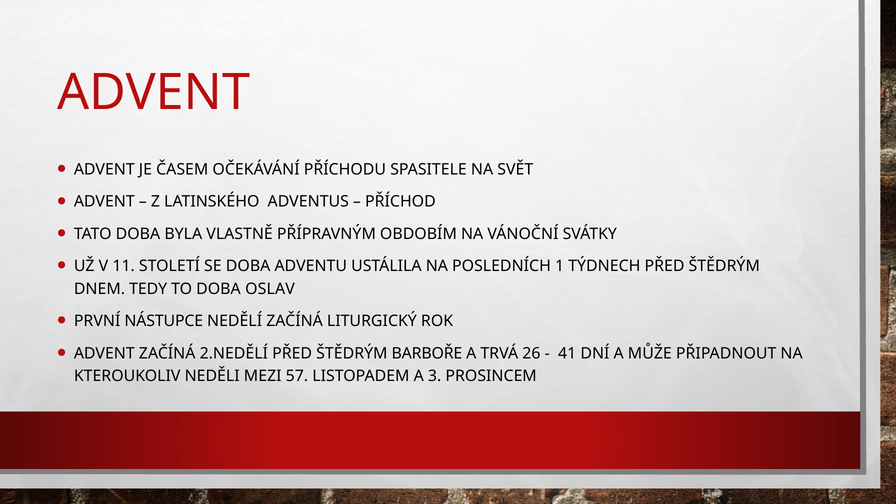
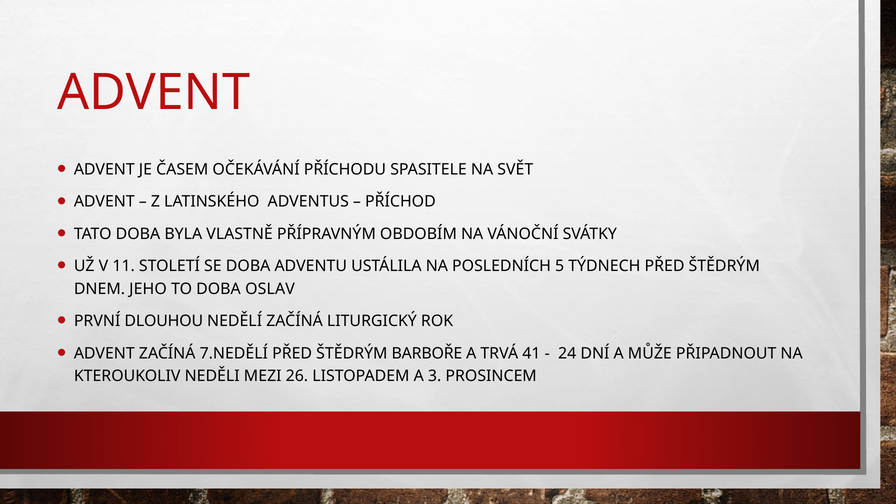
1: 1 -> 5 (560, 266)
TEDY: TEDY -> JEHO (148, 289)
NÁSTUPCE: NÁSTUPCE -> DLOUHOU (164, 321)
2.NEDĚLÍ: 2.NEDĚLÍ -> 7.NEDĚLÍ (234, 353)
26: 26 -> 41 (531, 353)
41: 41 -> 24 (567, 353)
57: 57 -> 26 (297, 376)
